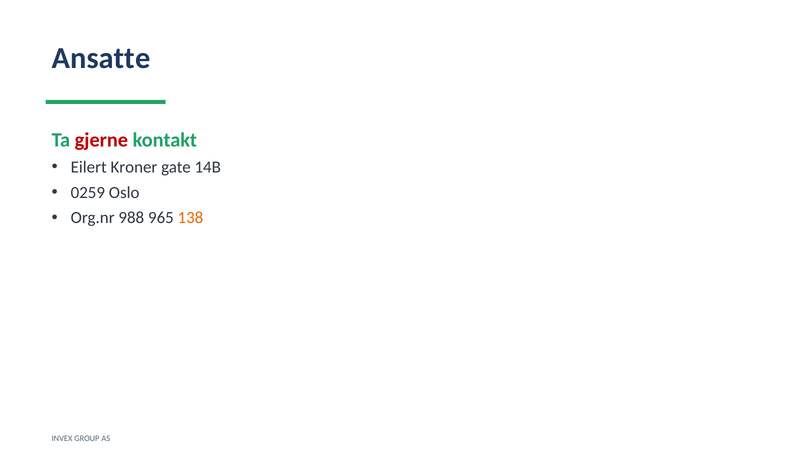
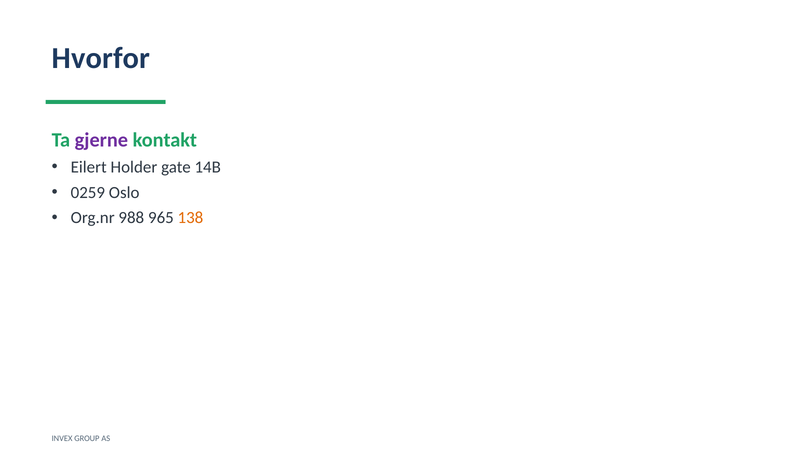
Ansatte: Ansatte -> Hvorfor (101, 58)
gjerne colour: red -> purple (101, 140)
Kroner: Kroner -> Holder (134, 167)
